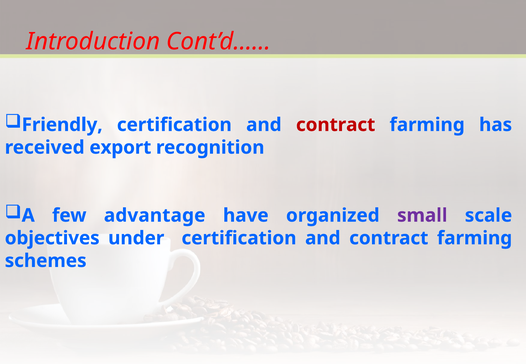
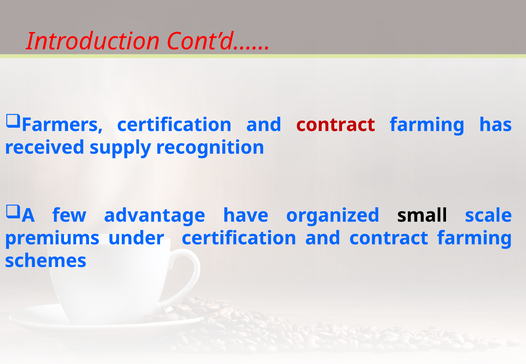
Friendly: Friendly -> Farmers (62, 125)
export: export -> supply (120, 148)
small colour: purple -> black (422, 216)
objectives: objectives -> premiums (52, 238)
